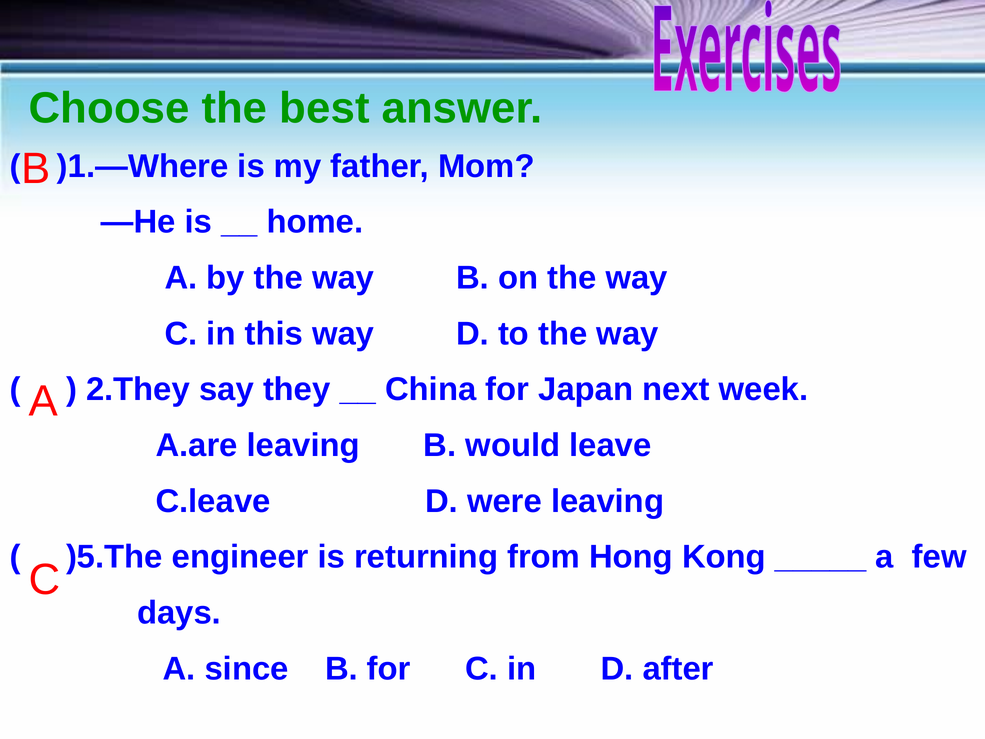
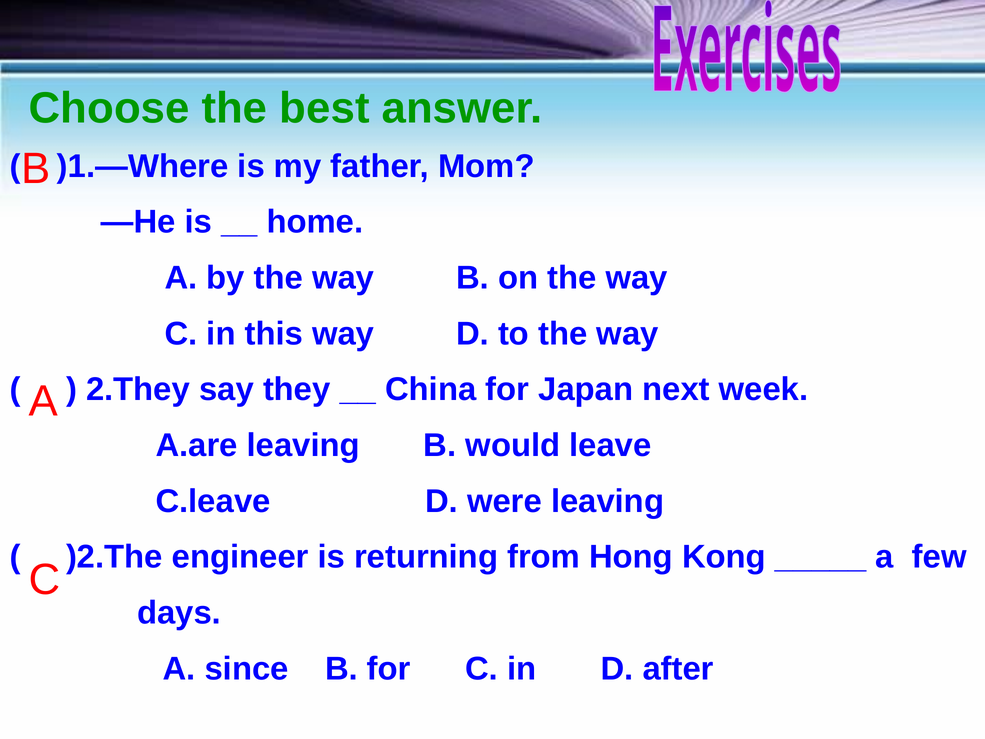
)5.The: )5.The -> )2.The (114, 557)
